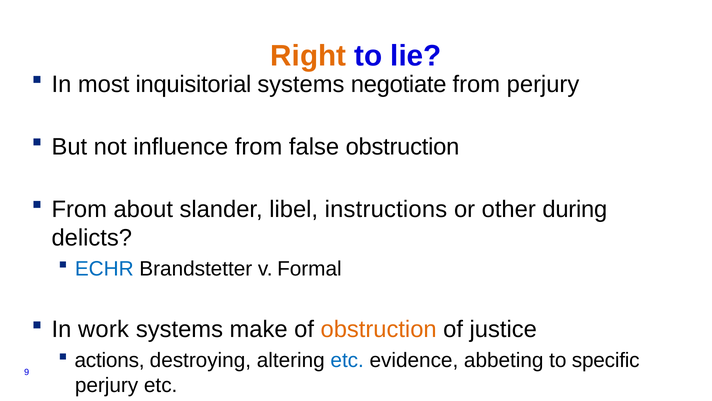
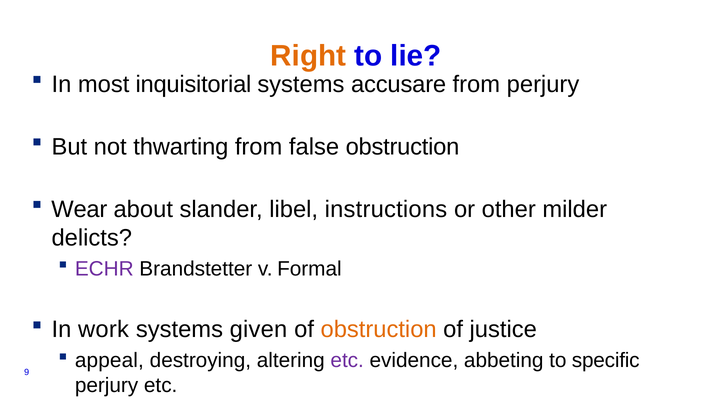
negotiate: negotiate -> accusare (399, 84)
influence: influence -> thwarting (181, 147)
From: From -> Wear (79, 209)
during: during -> milder (575, 209)
ECHR colour: blue -> purple (104, 268)
make: make -> given (258, 329)
actions: actions -> appeal (109, 360)
etc colour: blue -> purple (347, 360)
